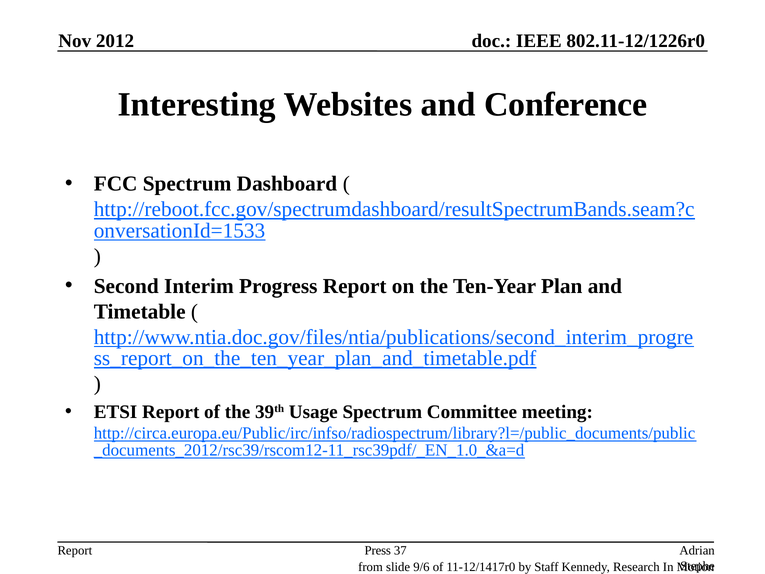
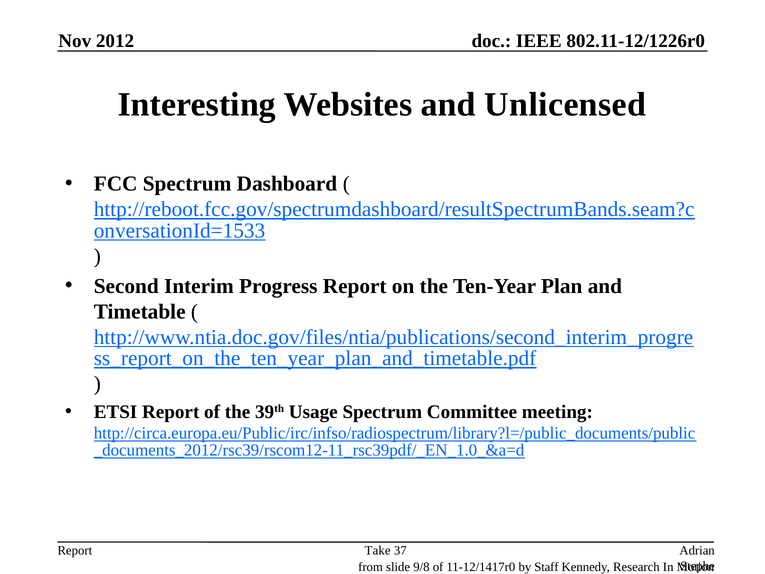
Conference: Conference -> Unlicensed (565, 104)
Press: Press -> Take (378, 550)
9/6: 9/6 -> 9/8 (421, 567)
